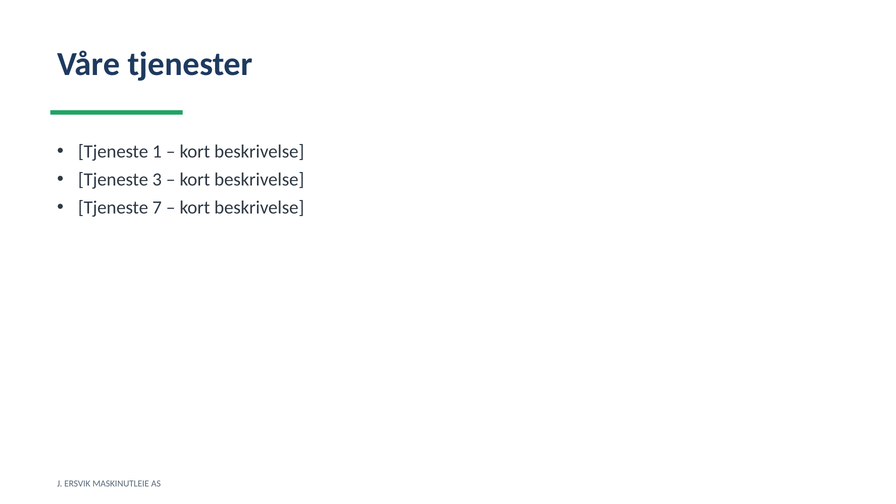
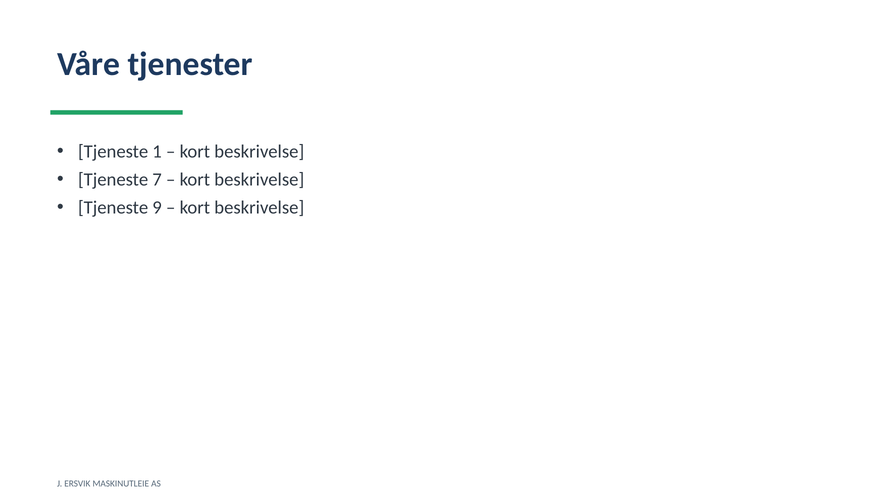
3: 3 -> 7 (157, 180)
7: 7 -> 9 (157, 208)
